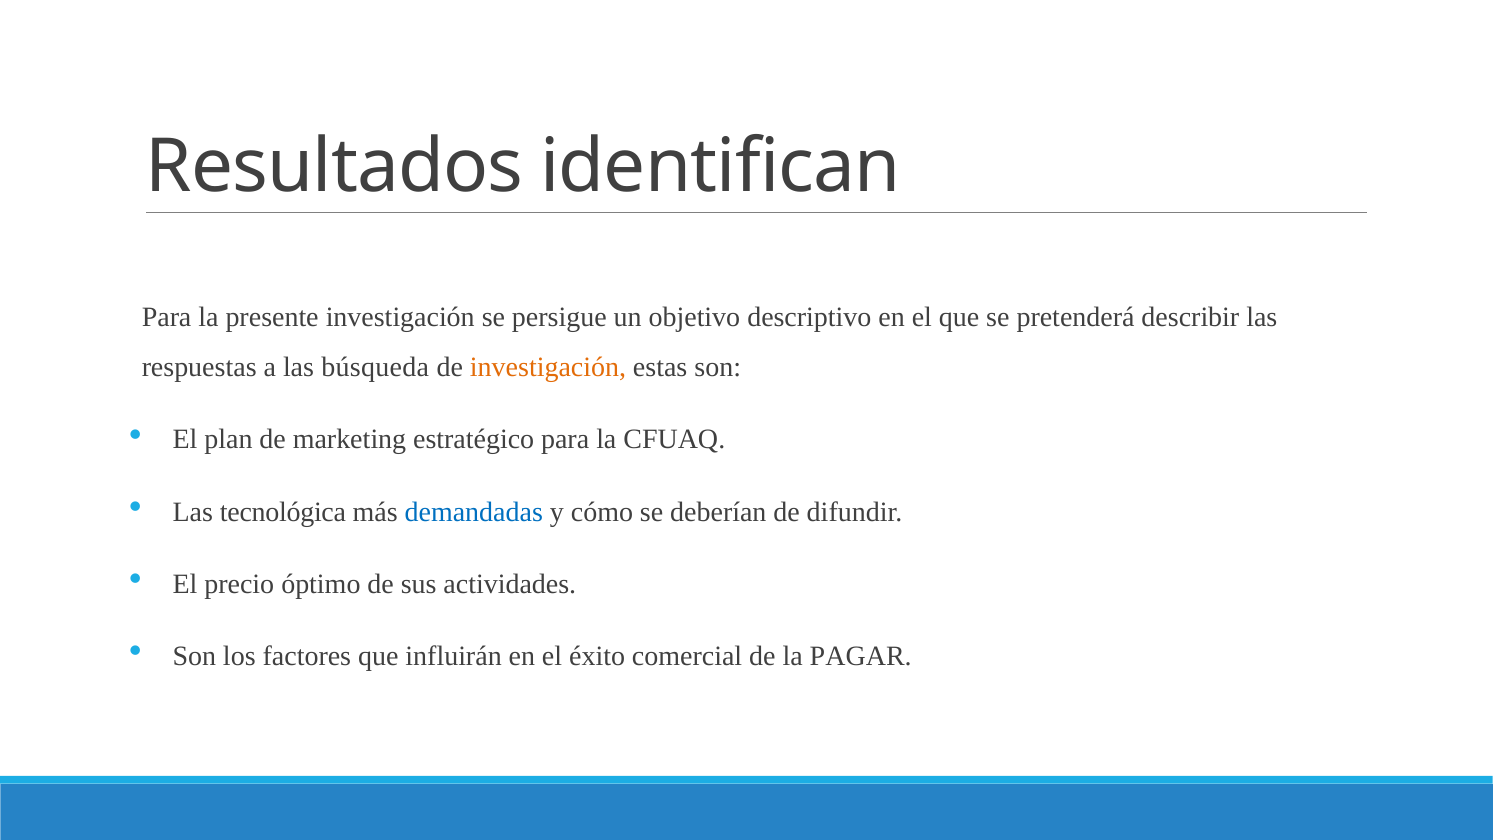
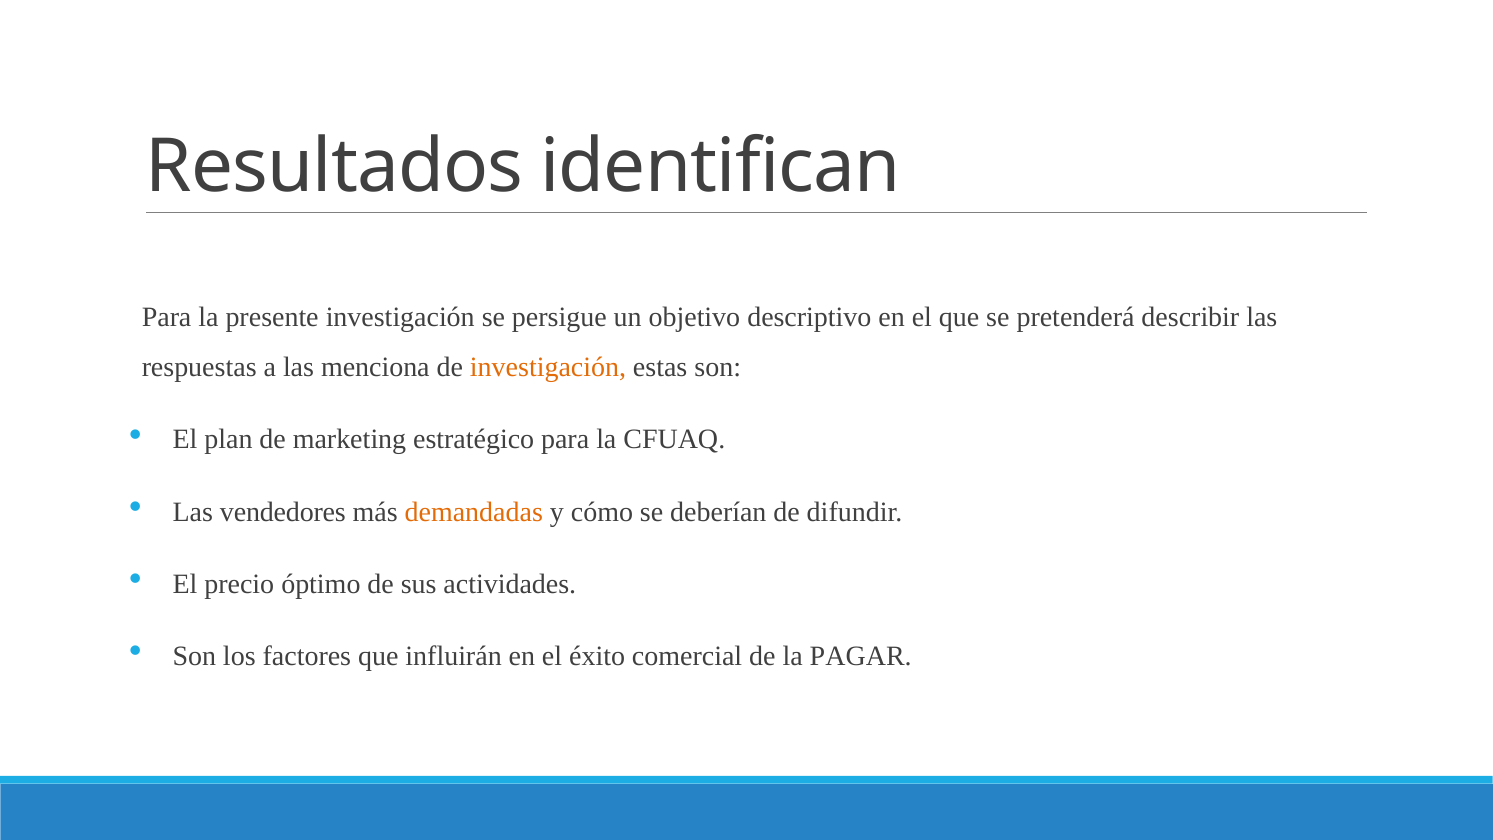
búsqueda: búsqueda -> menciona (375, 367)
tecnológica: tecnológica -> vendedores (283, 512)
demandadas colour: blue -> orange (474, 512)
